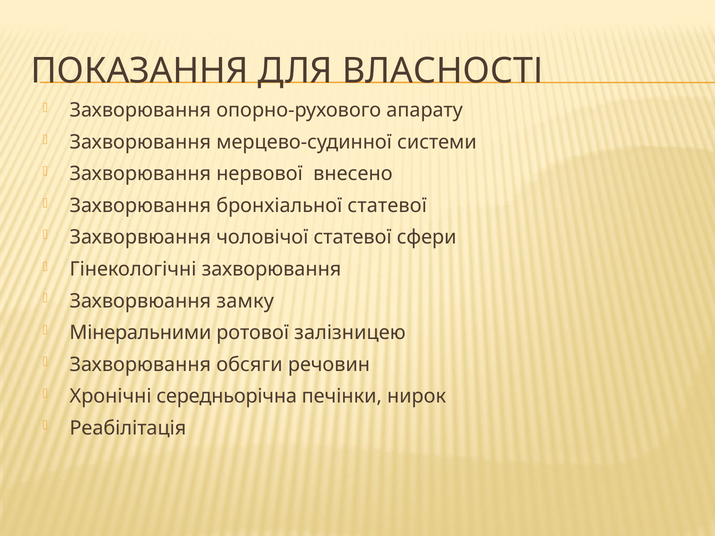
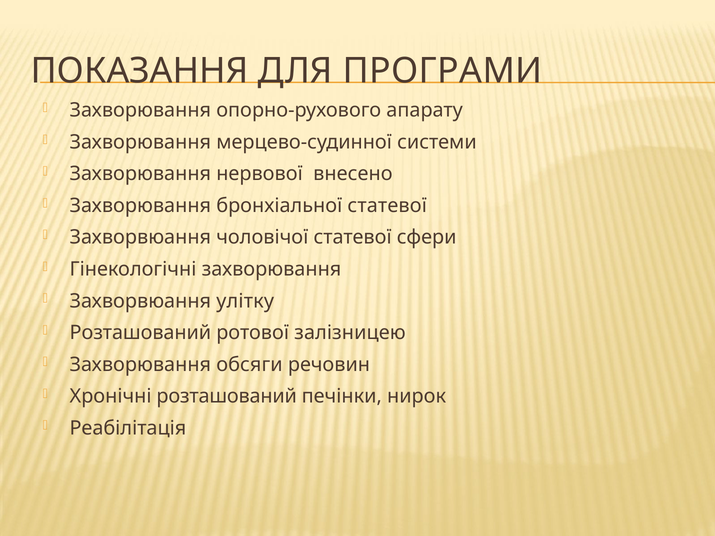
ВЛАСНОСТІ: ВЛАСНОСТІ -> ПРОГРАМИ (443, 71)
замку: замку -> улітку (245, 301)
Мінеральними: Мінеральними -> Розташований (140, 333)
Хронічні середньорічна: середньорічна -> розташований (227, 396)
